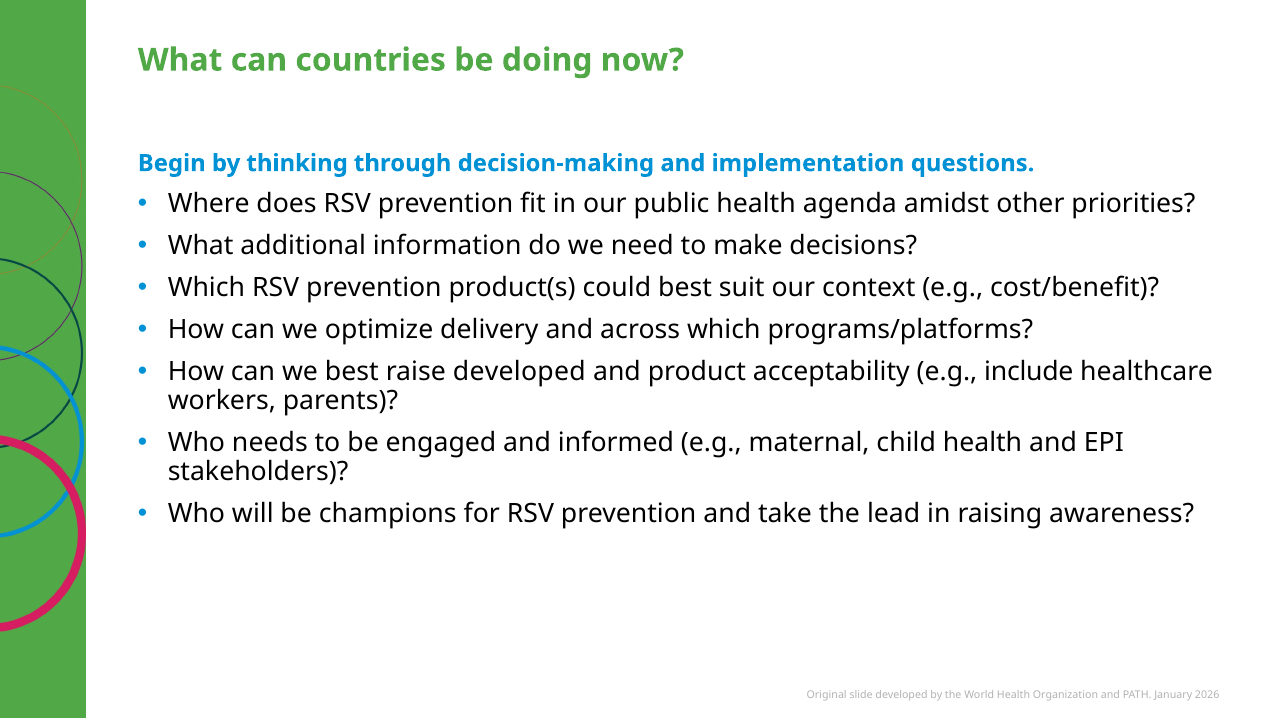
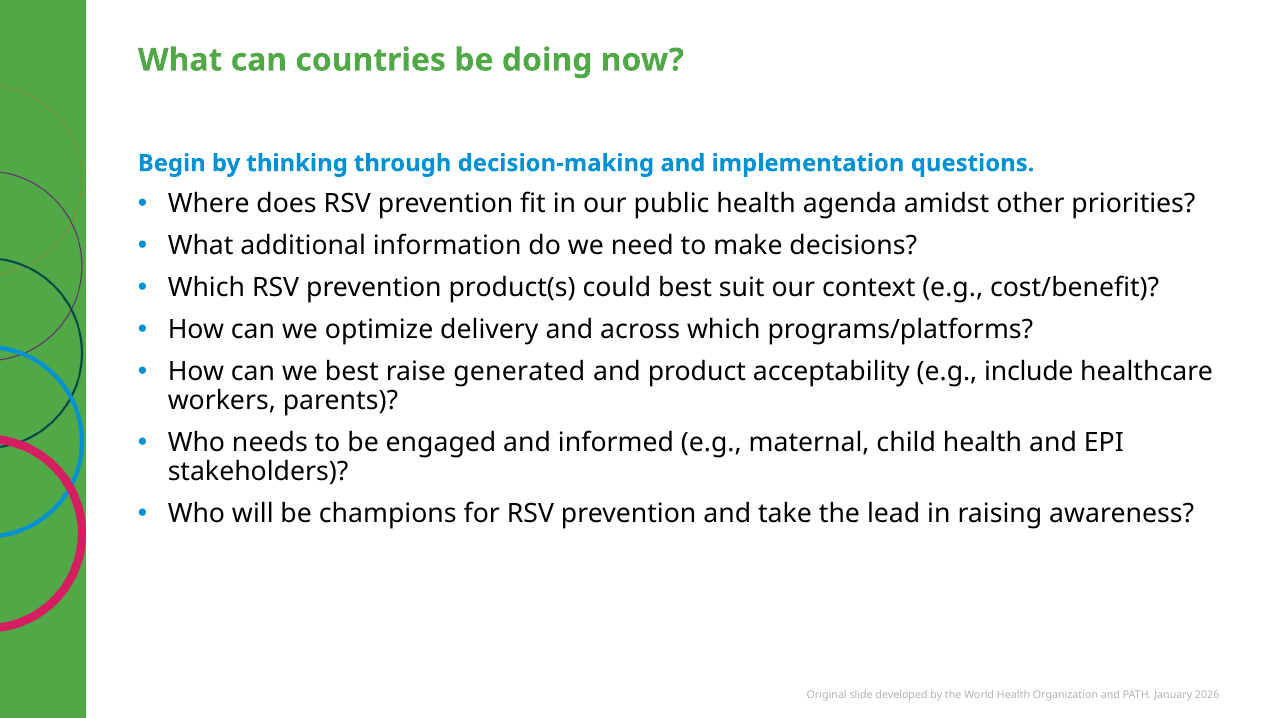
raise developed: developed -> generated (519, 372)
